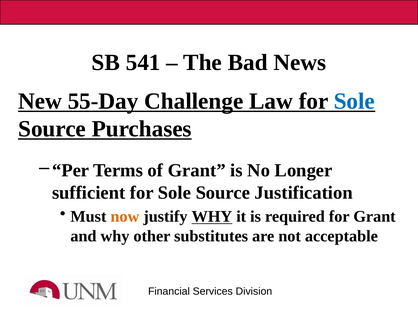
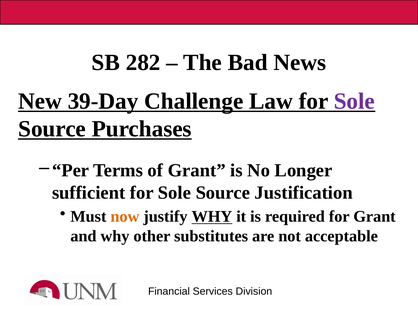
541: 541 -> 282 (143, 63)
55-Day: 55-Day -> 39-Day (103, 101)
Sole colour: blue -> purple (354, 101)
